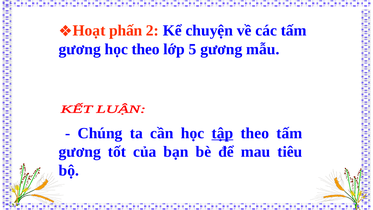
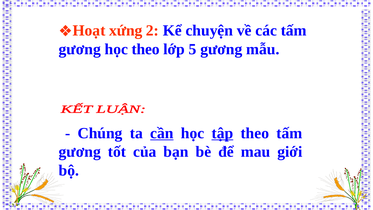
phấn: phấn -> xứng (126, 30)
cần underline: none -> present (162, 133)
tiêu: tiêu -> giới (290, 152)
